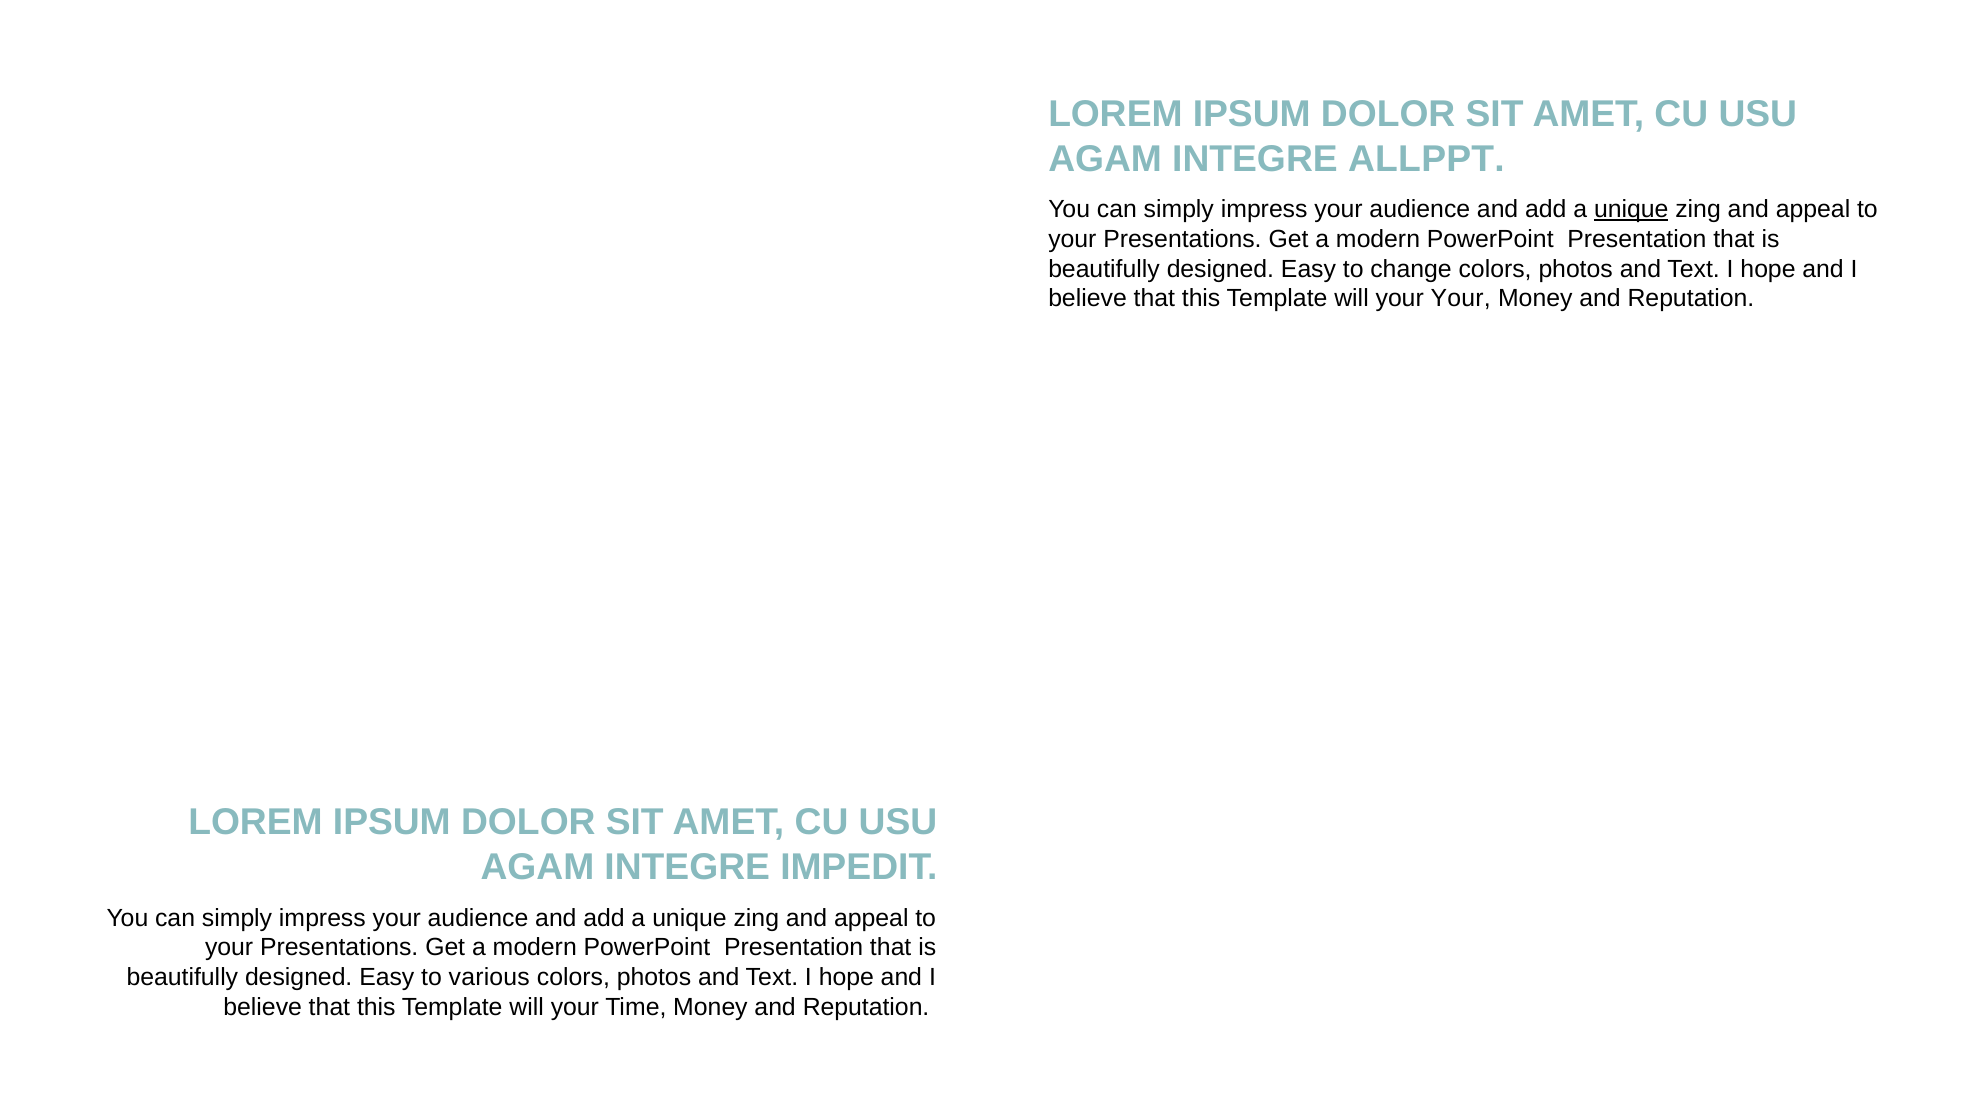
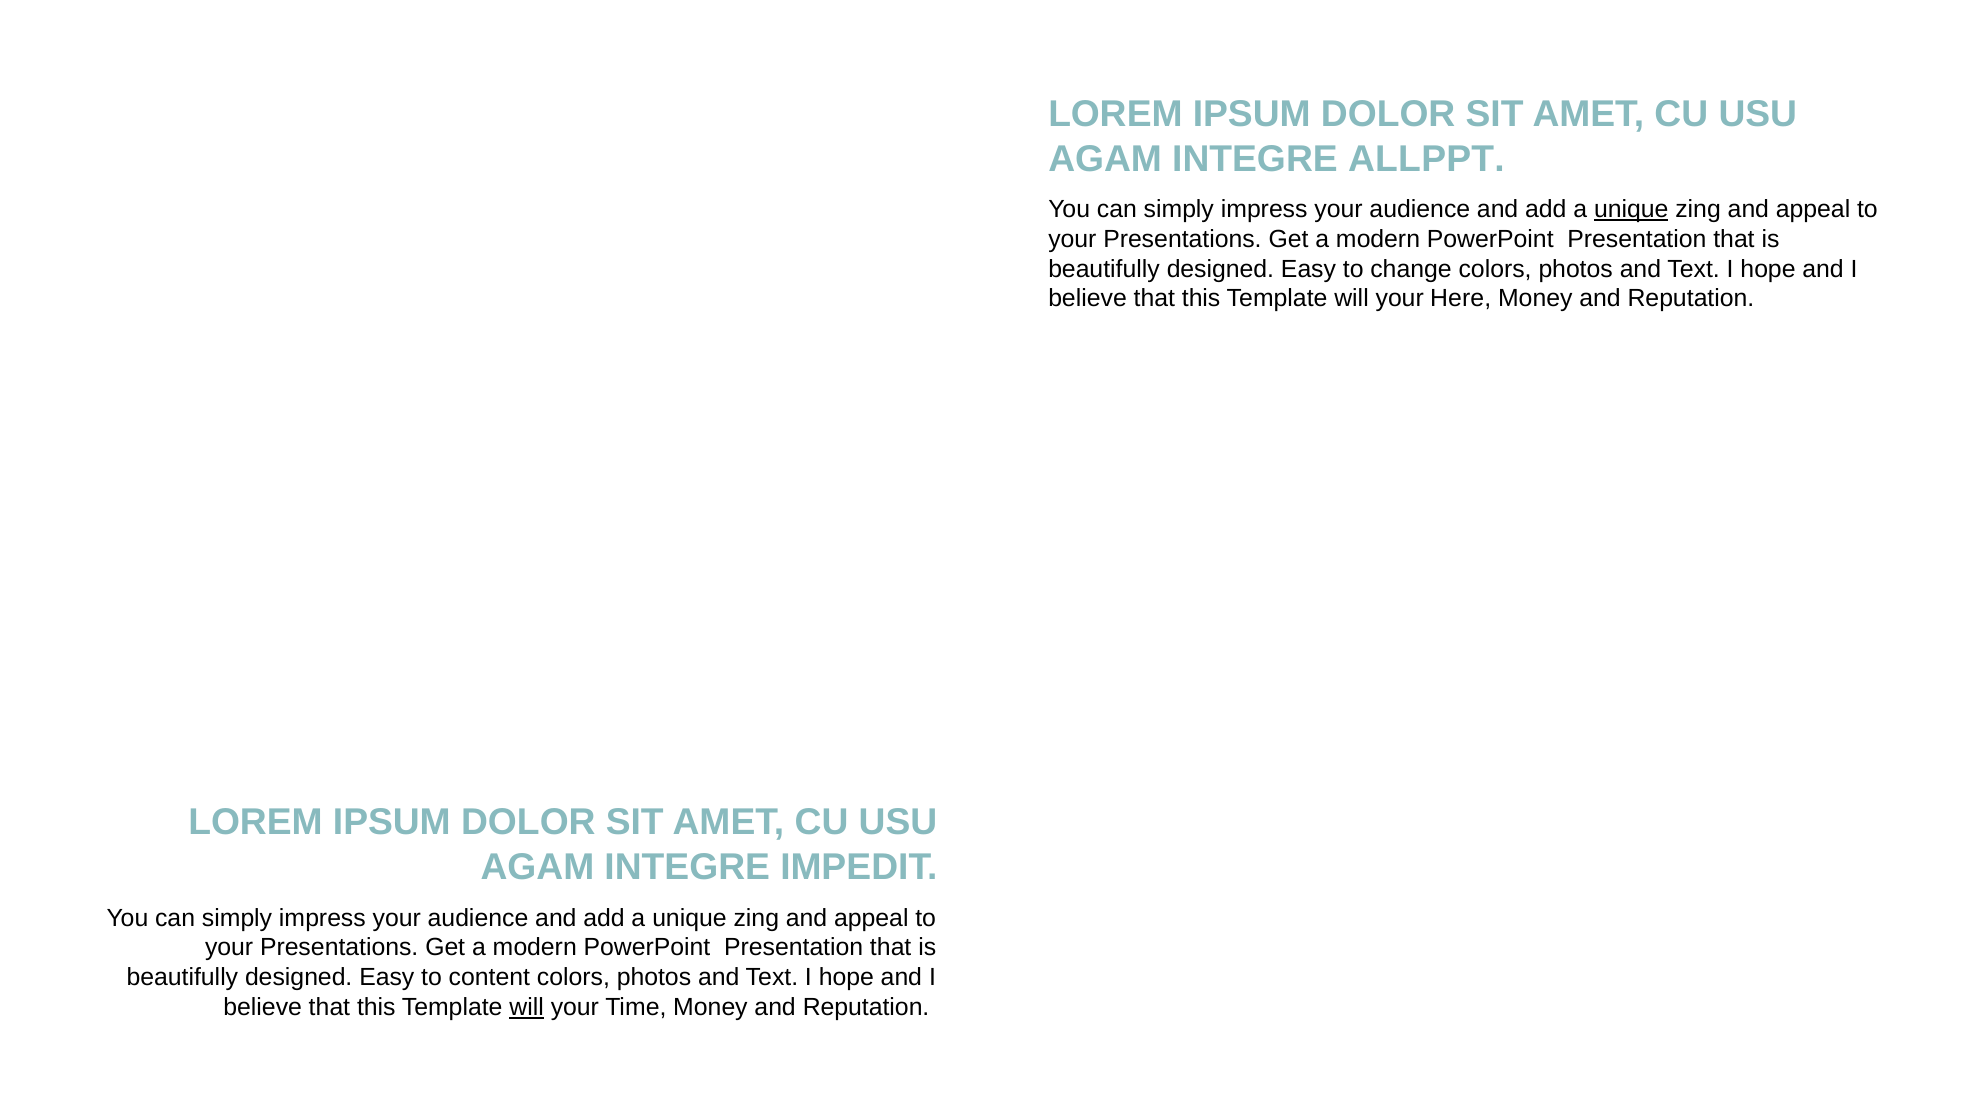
your Your: Your -> Here (1461, 299)
various: various -> content (489, 978)
will underline: none -> present (527, 1007)
